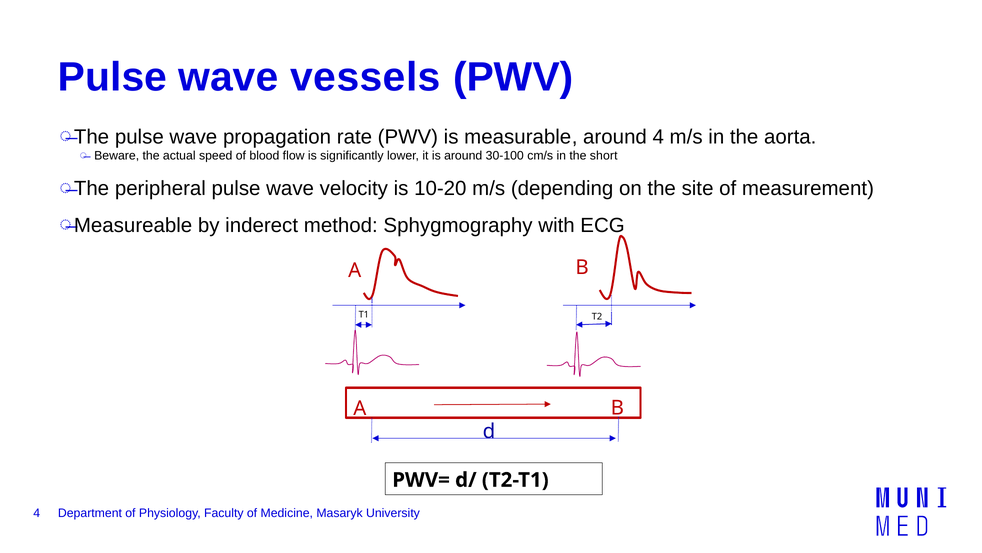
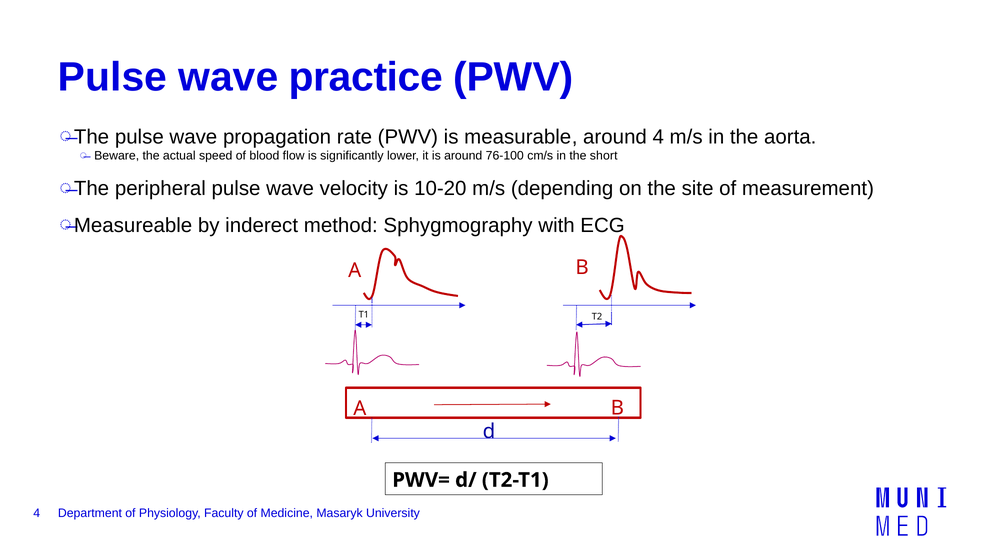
vessels: vessels -> practice (366, 77)
30-100: 30-100 -> 76-100 (505, 156)
